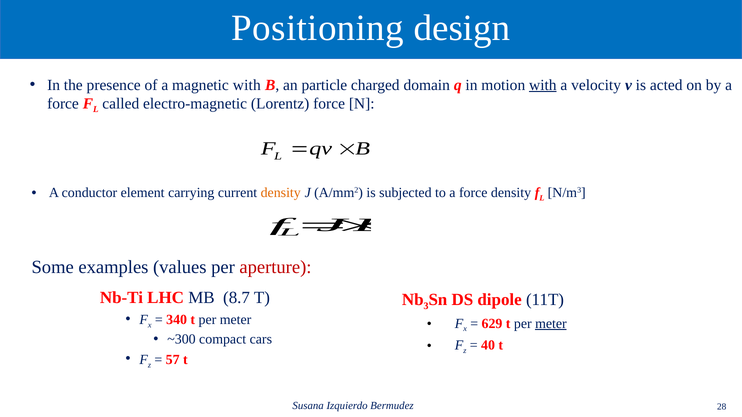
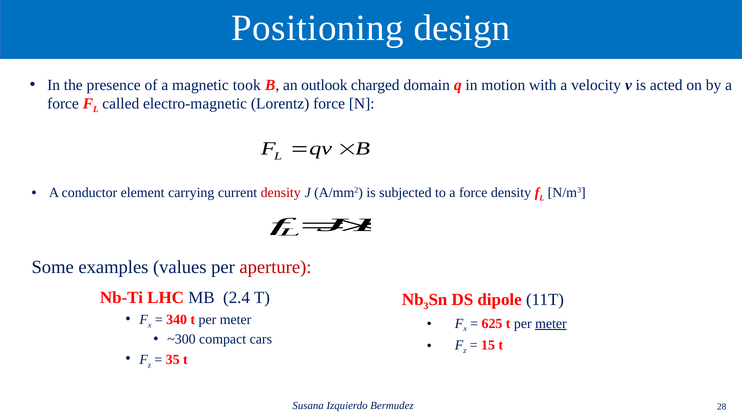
magnetic with: with -> took (247, 85)
particle: particle -> outlook (324, 85)
with underline: present -> none (543, 85)
density colour: orange -> red (281, 193)
8.7: 8.7 -> 2.4 (237, 298)
629: 629 -> 625 (492, 324)
40: 40 -> 15 (488, 345)
57: 57 -> 35 (173, 360)
